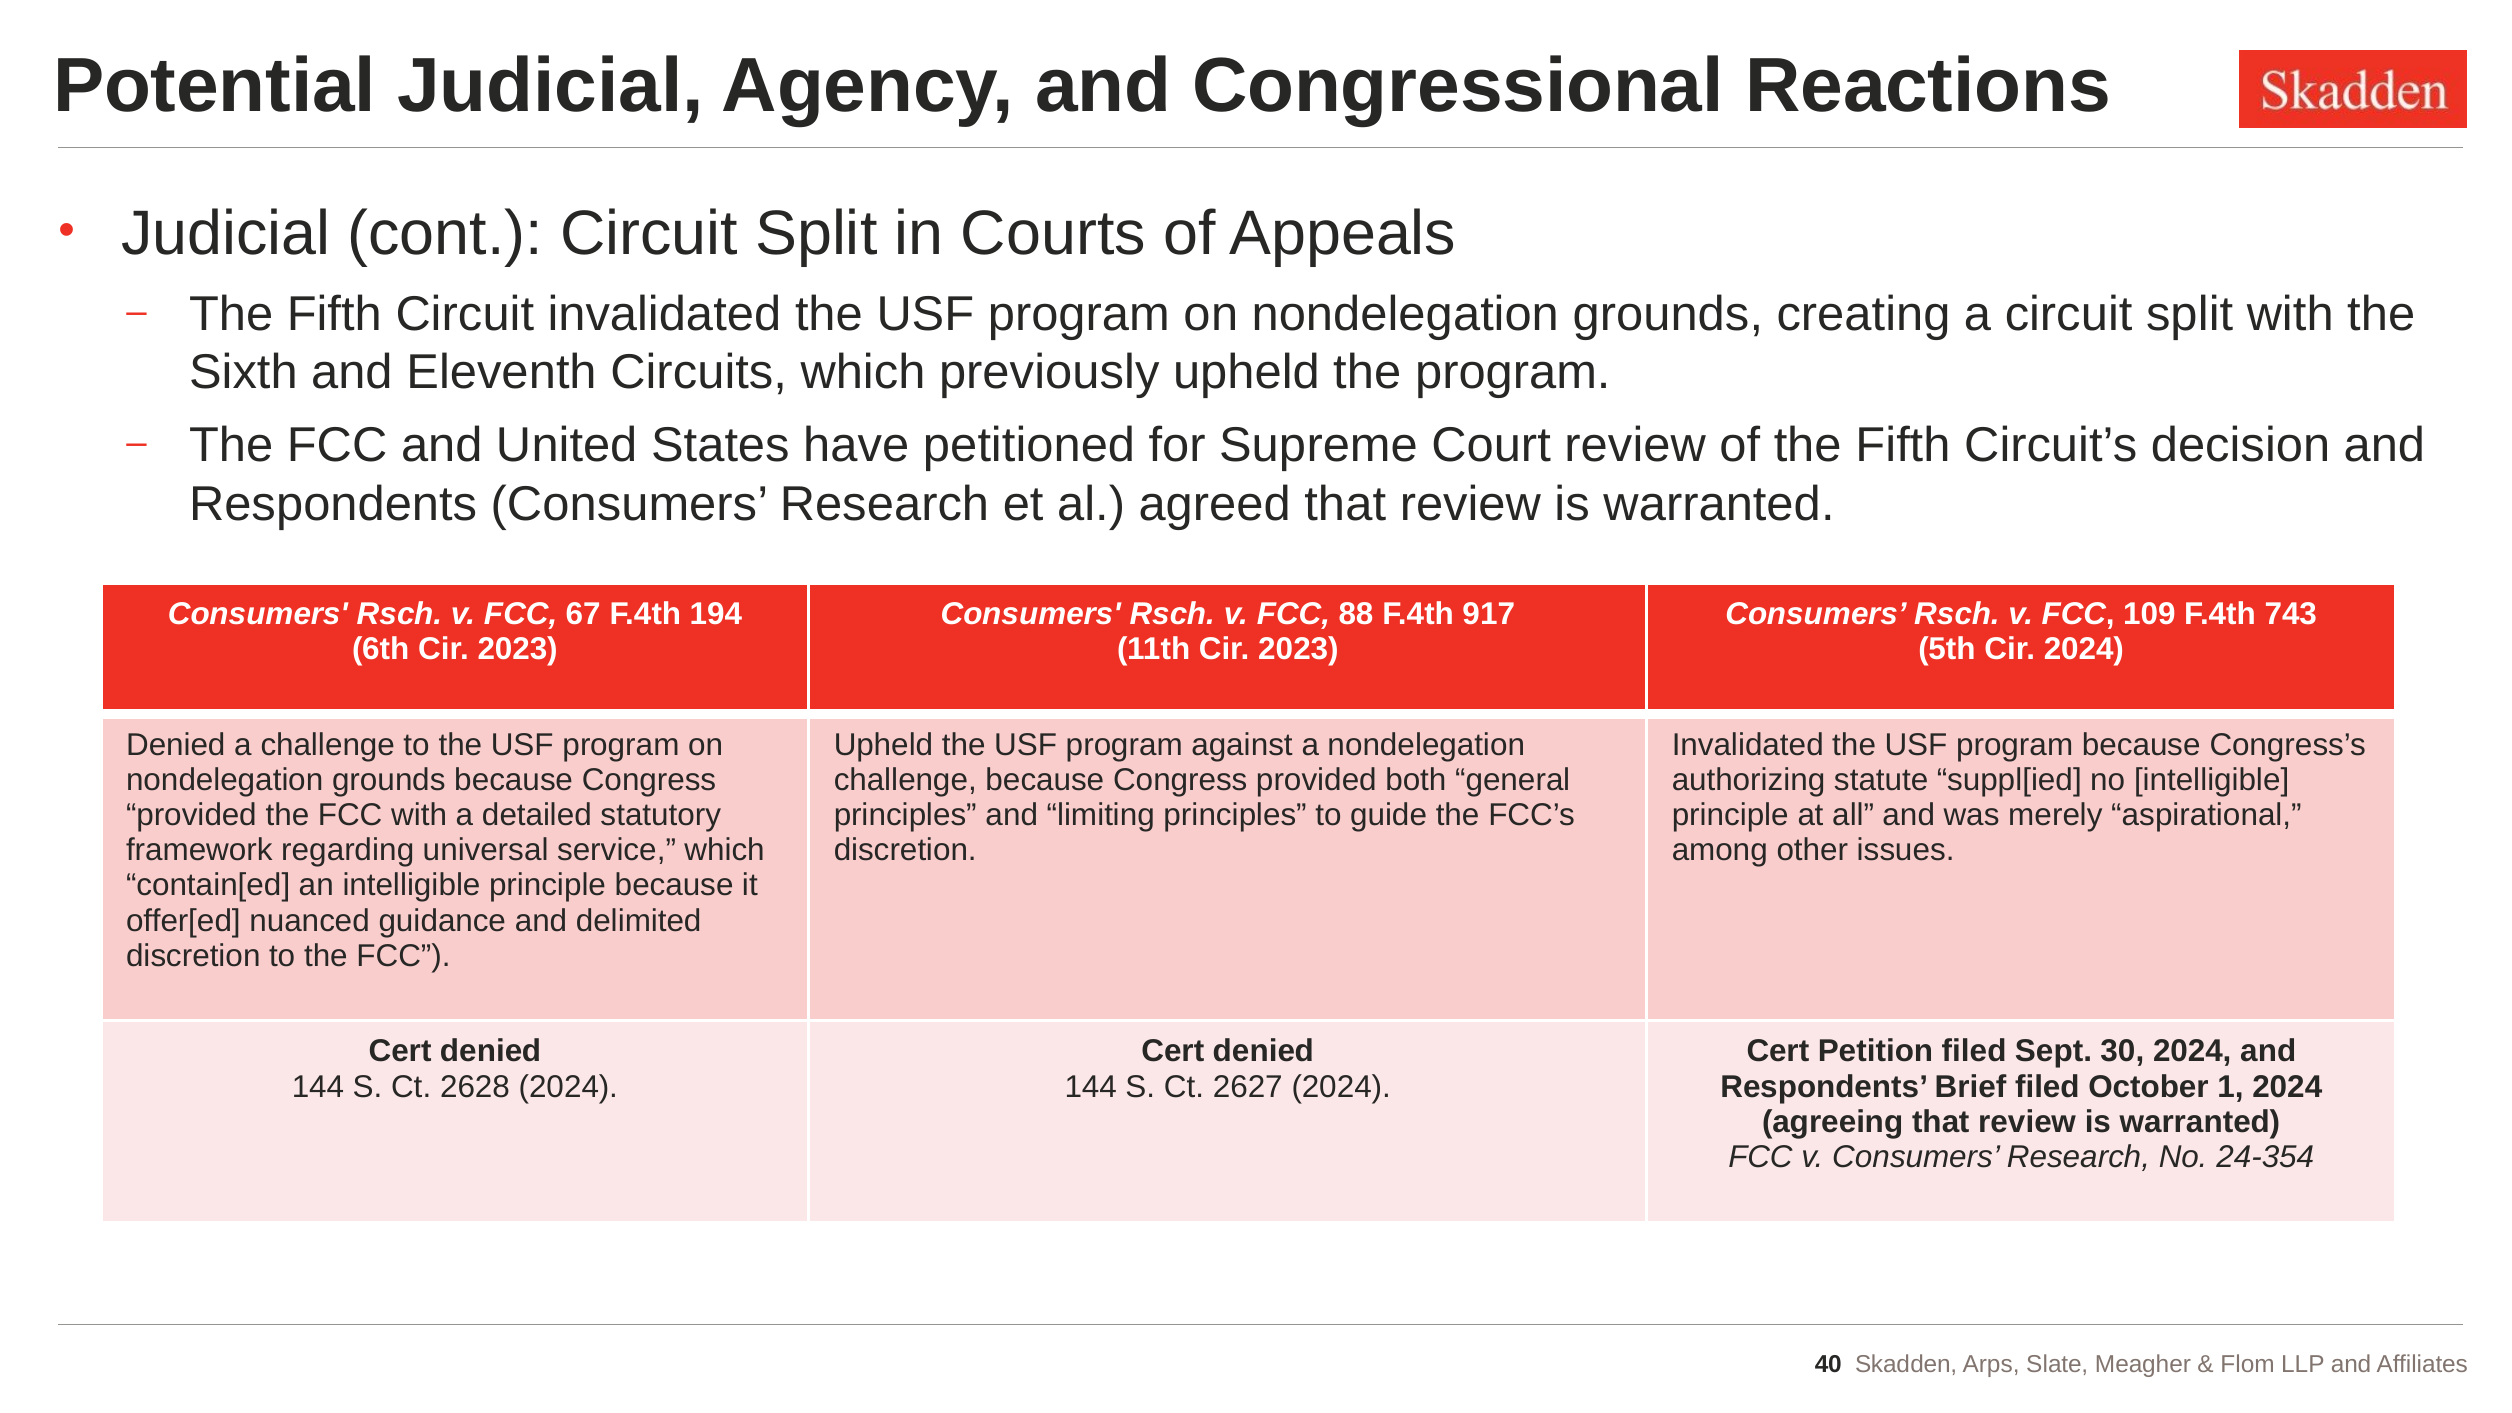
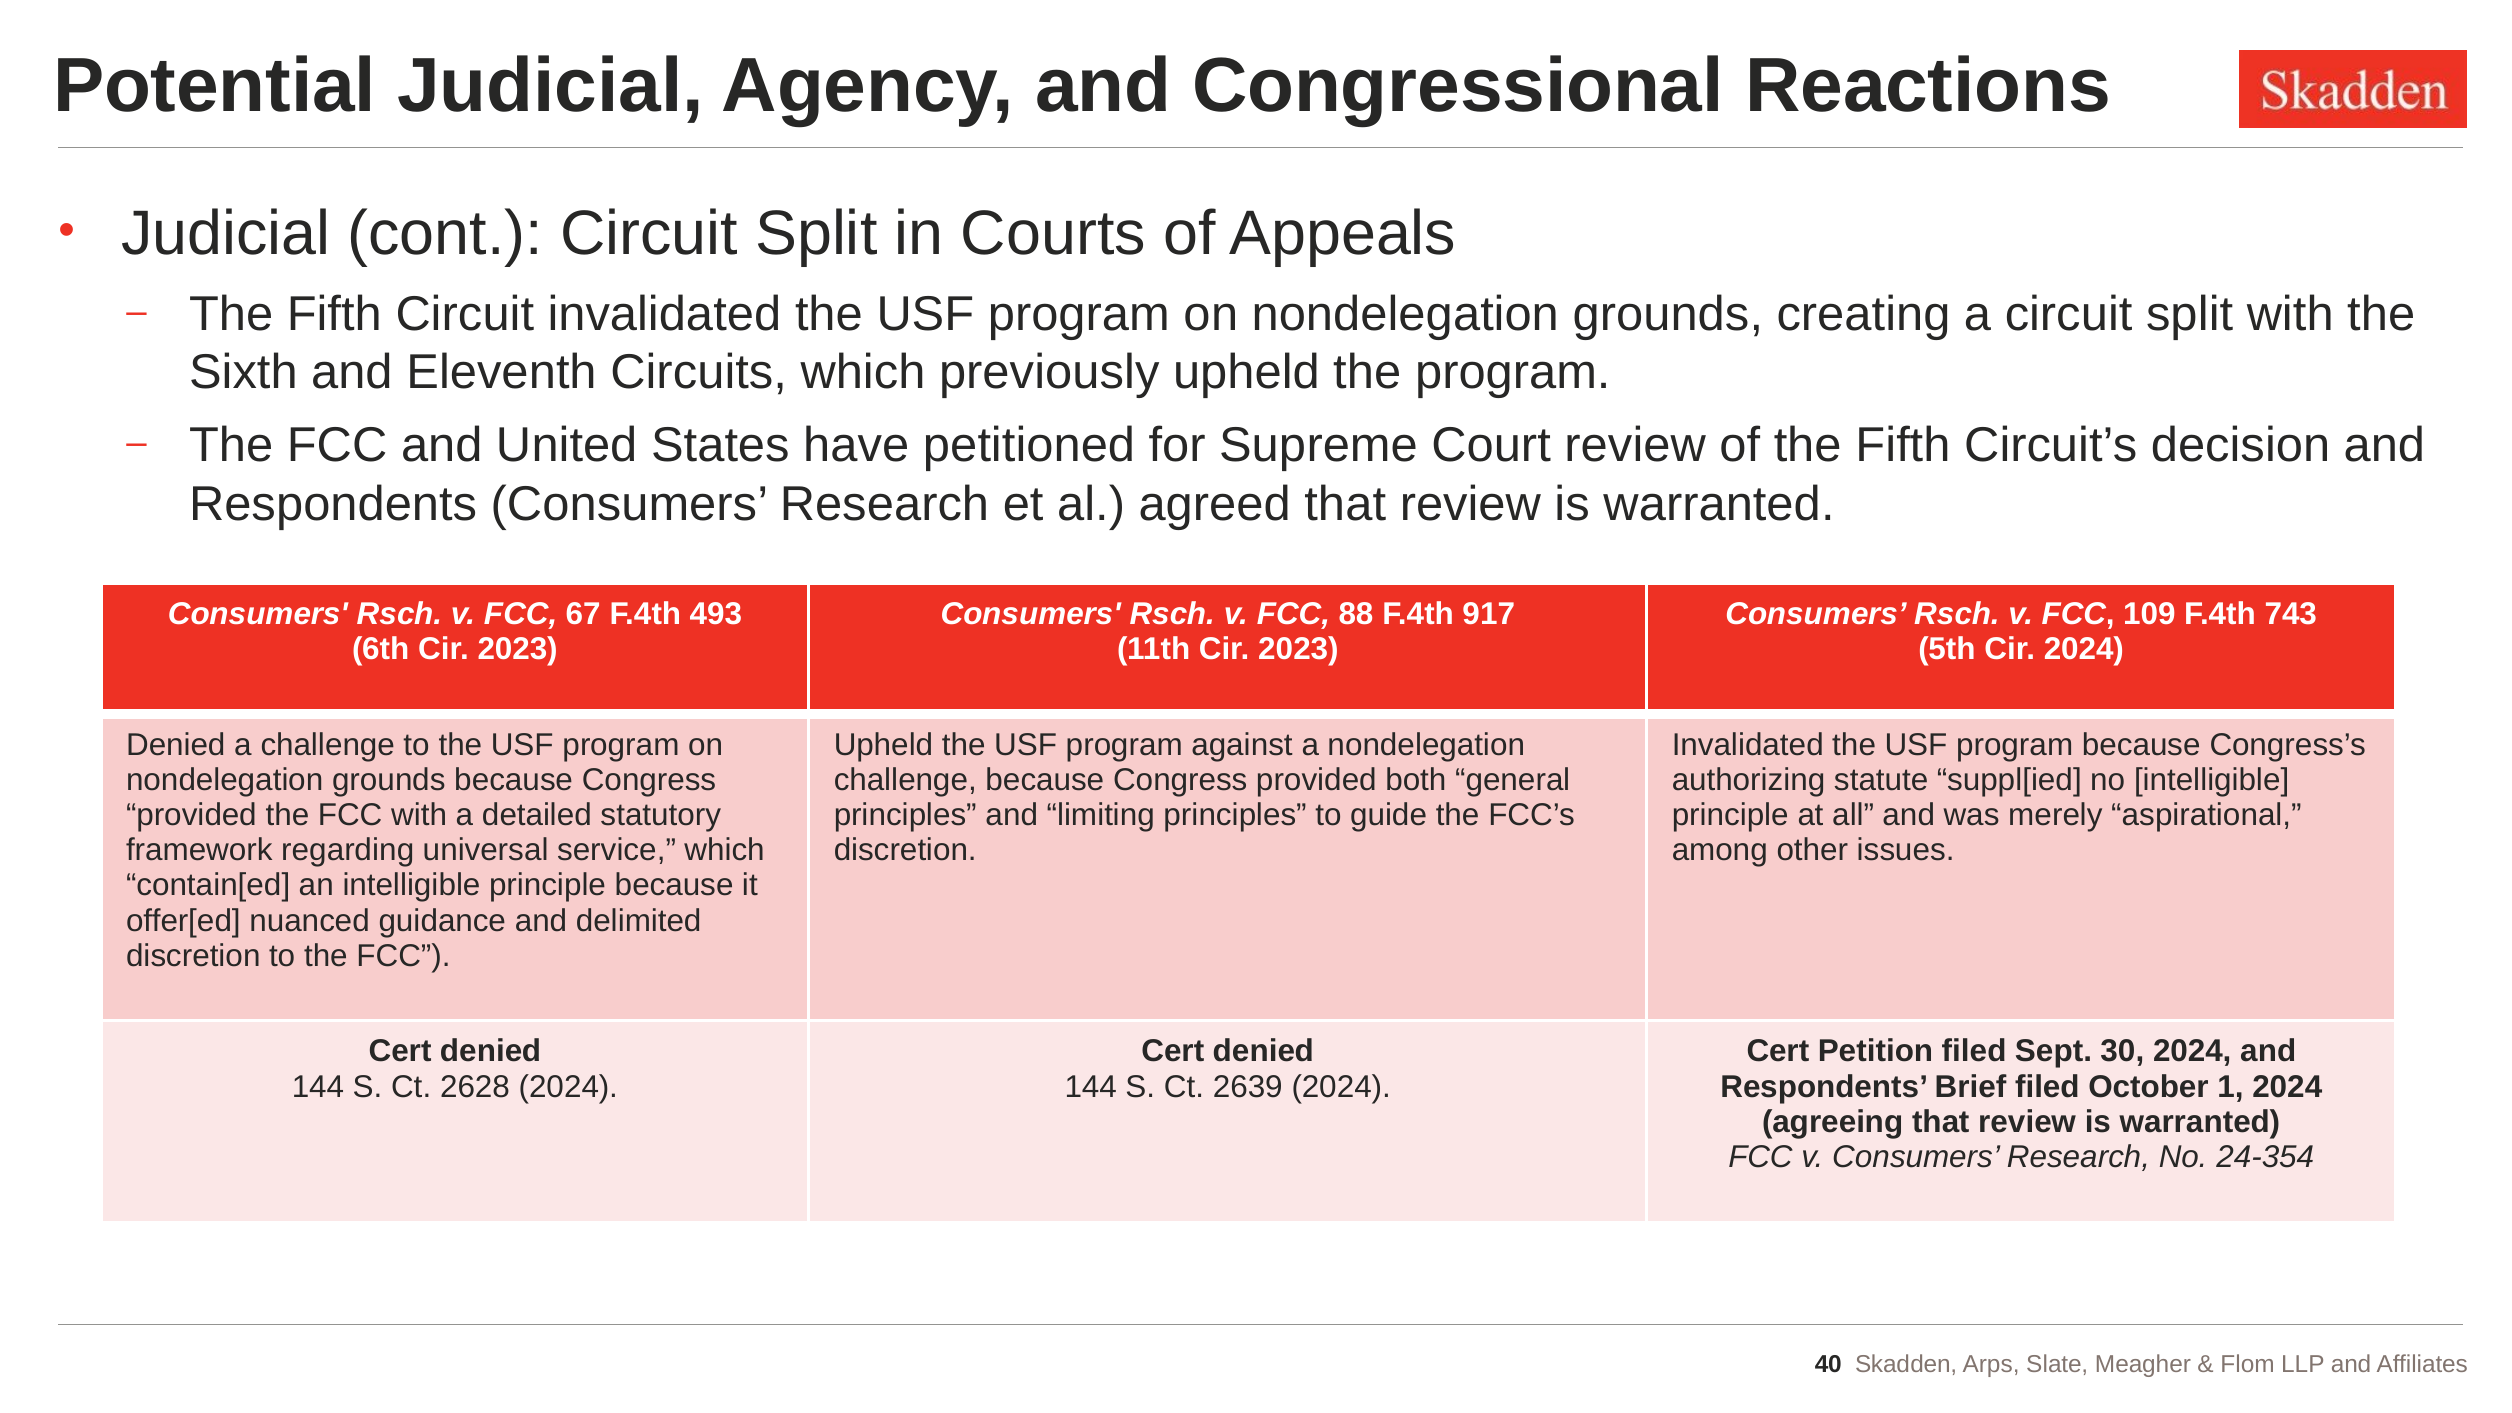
194: 194 -> 493 (716, 614)
2627: 2627 -> 2639 (1248, 1087)
